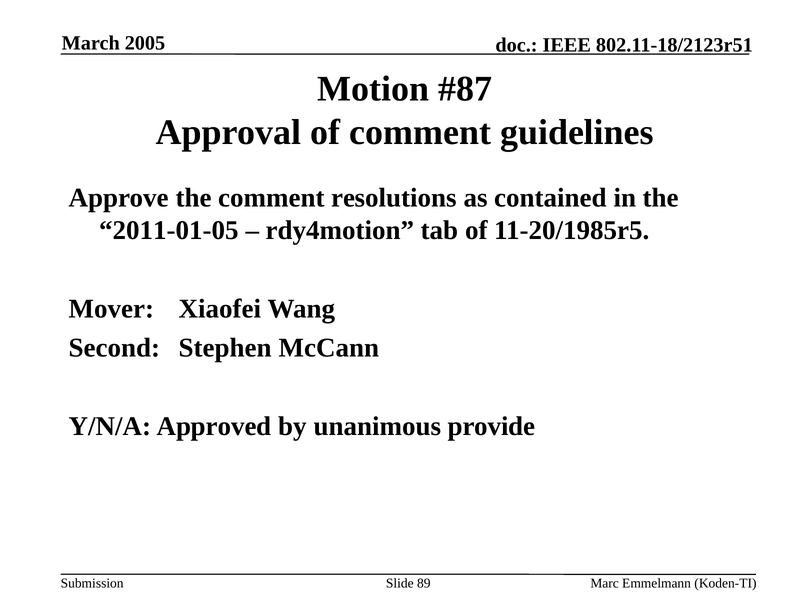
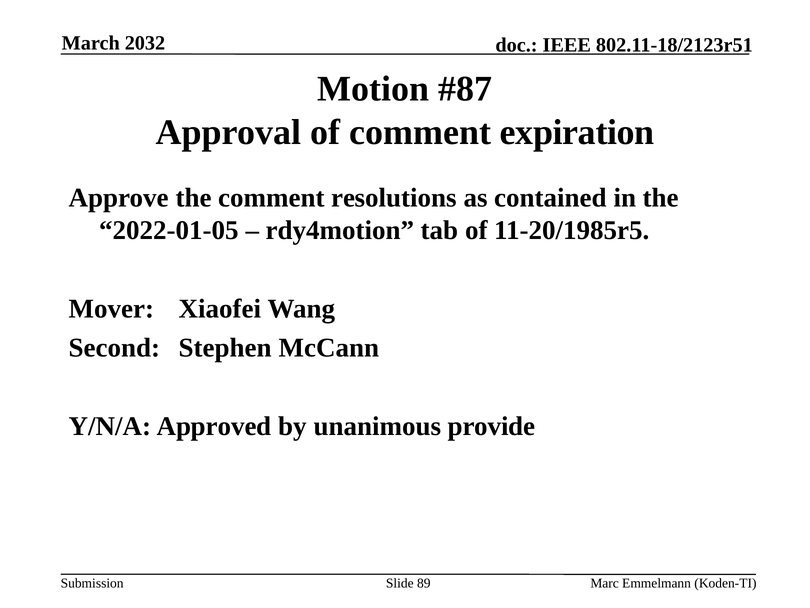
2005: 2005 -> 2032 (145, 43)
guidelines: guidelines -> expiration (577, 132)
2011-01-05: 2011-01-05 -> 2022-01-05 (169, 230)
